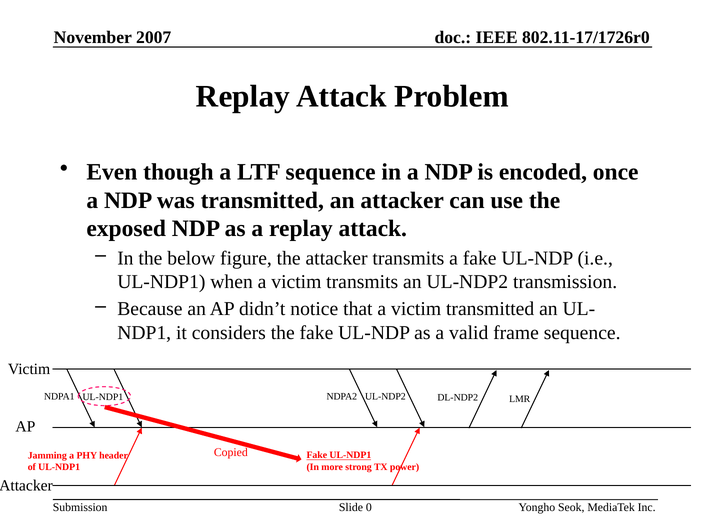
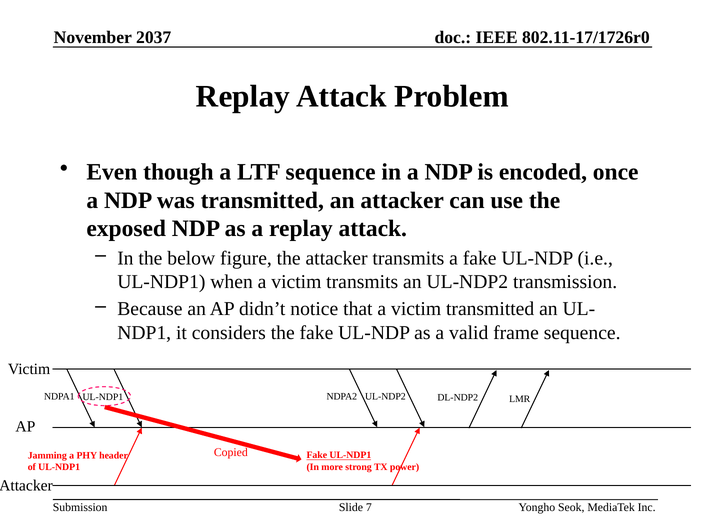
2007: 2007 -> 2037 (154, 38)
0: 0 -> 7 (369, 507)
